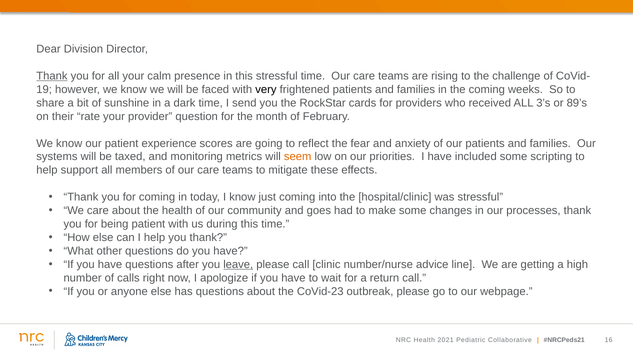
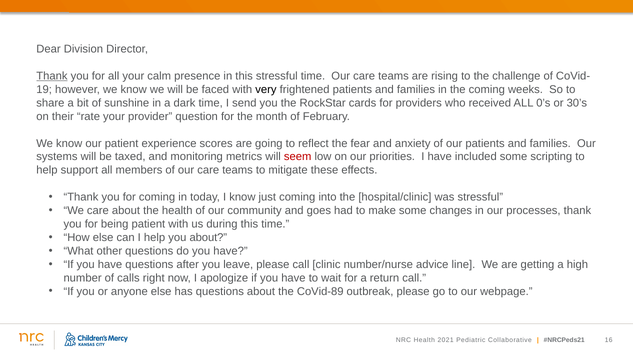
3’s: 3’s -> 0’s (543, 103)
89’s: 89’s -> 30’s (577, 103)
seem colour: orange -> red (298, 157)
you thank: thank -> about (208, 238)
leave underline: present -> none (238, 264)
CoVid-23: CoVid-23 -> CoVid-89 (320, 291)
